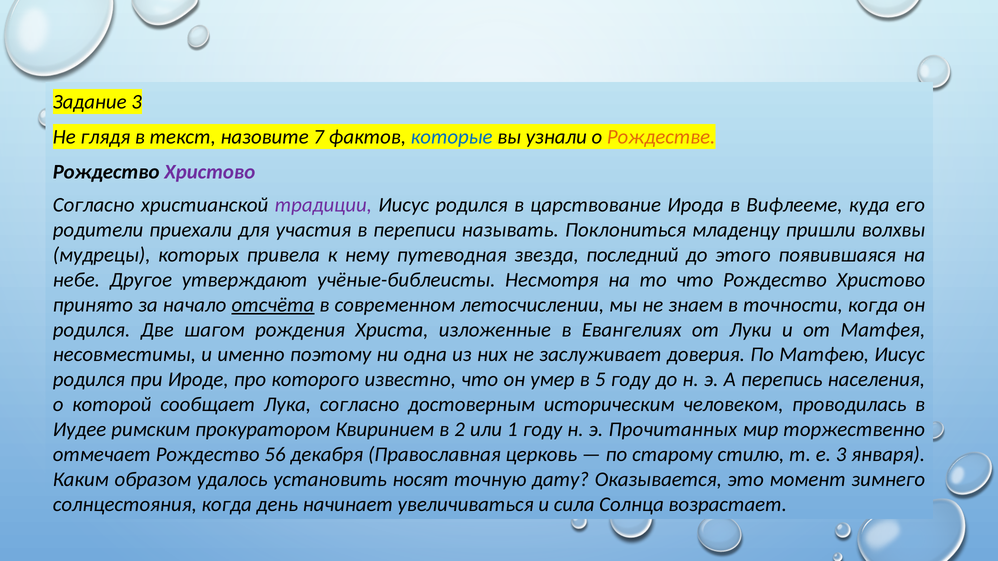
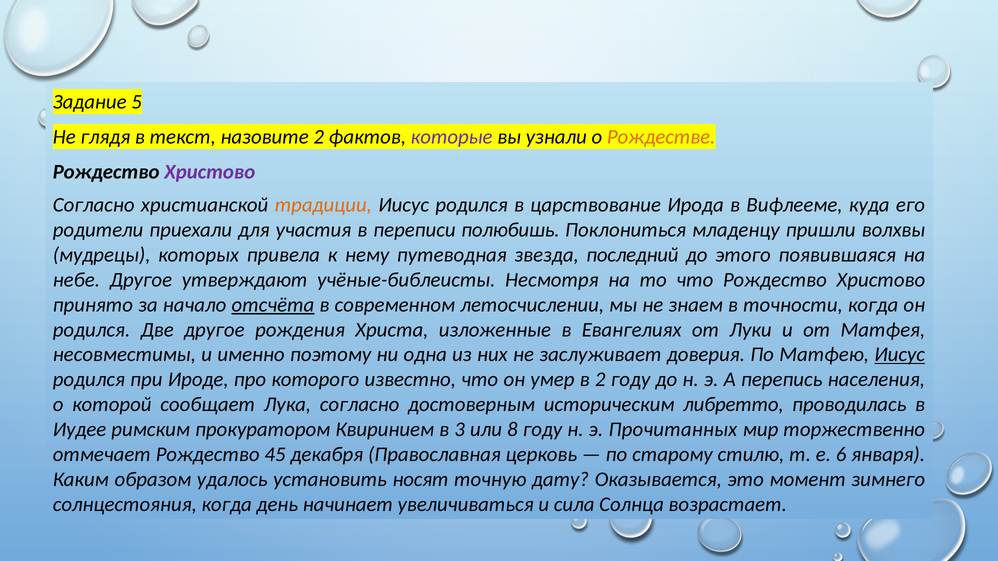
Задание 3: 3 -> 5 (137, 102)
назовите 7: 7 -> 2 (319, 137)
которые colour: blue -> purple (452, 137)
традиции colour: purple -> orange (323, 205)
называть: называть -> полюбишь (510, 230)
Две шагом: шагом -> другое (214, 330)
Иисус underline: none -> present (900, 355)
в 5: 5 -> 2 (600, 380)
человеком: человеком -> либретто (733, 405)
2: 2 -> 3 (460, 430)
1: 1 -> 8 (512, 430)
56: 56 -> 45 (275, 455)
е 3: 3 -> 6 (841, 455)
